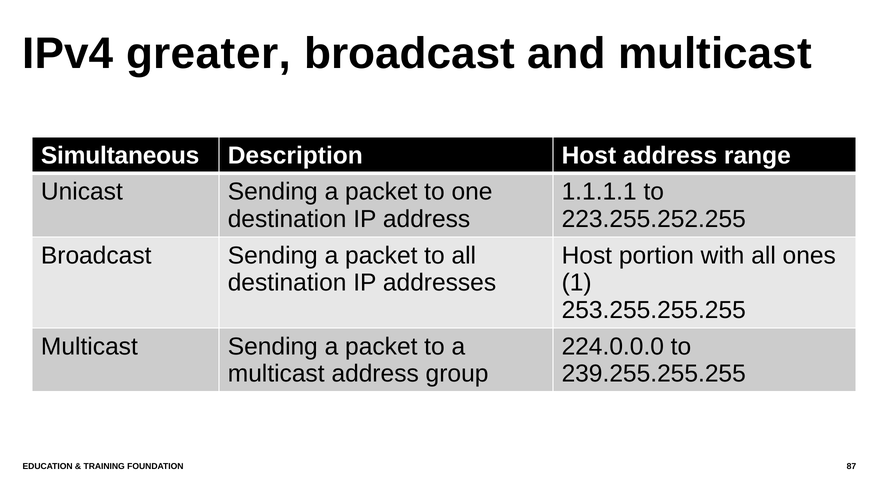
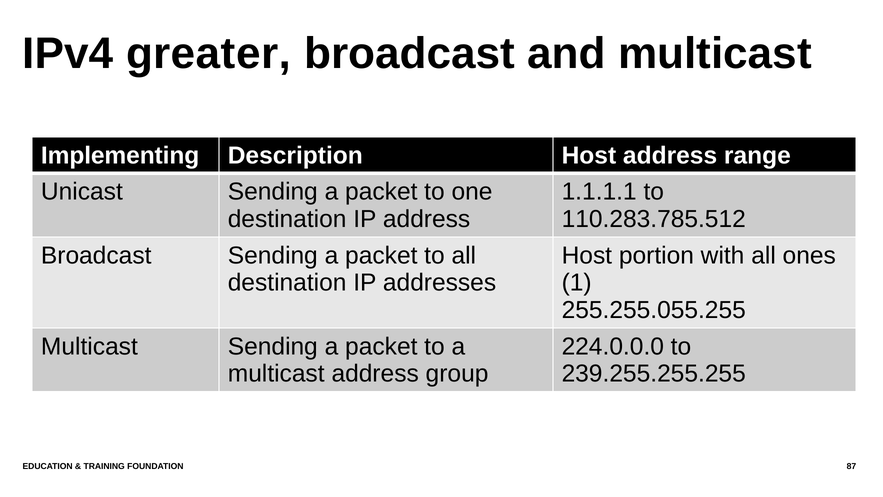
Simultaneous: Simultaneous -> Implementing (120, 156)
223.255.252.255: 223.255.252.255 -> 110.283.785.512 (654, 219)
253.255.255.255: 253.255.255.255 -> 255.255.055.255 (654, 310)
